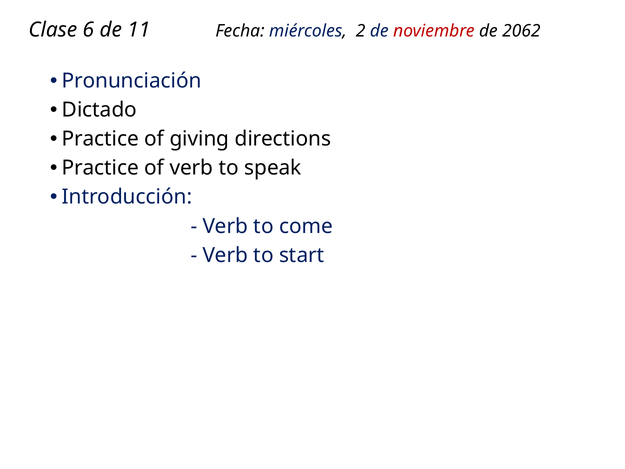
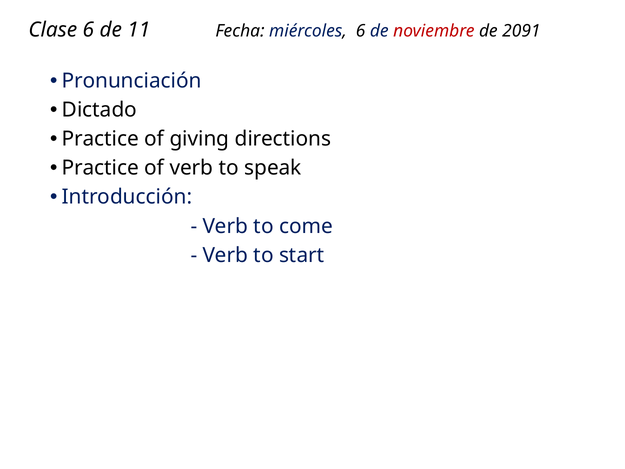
miércoles 2: 2 -> 6 (361, 31)
2062: 2062 -> 2091 (521, 31)
